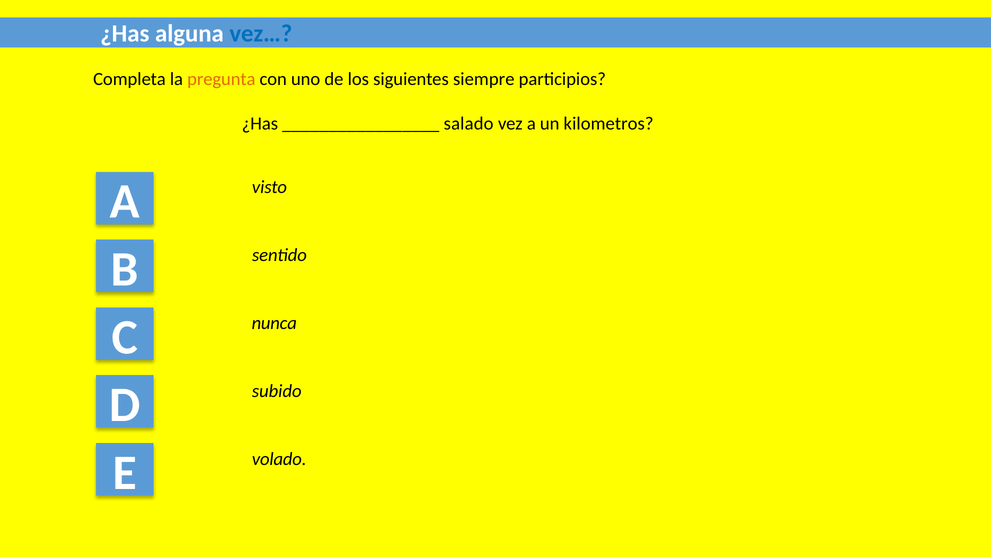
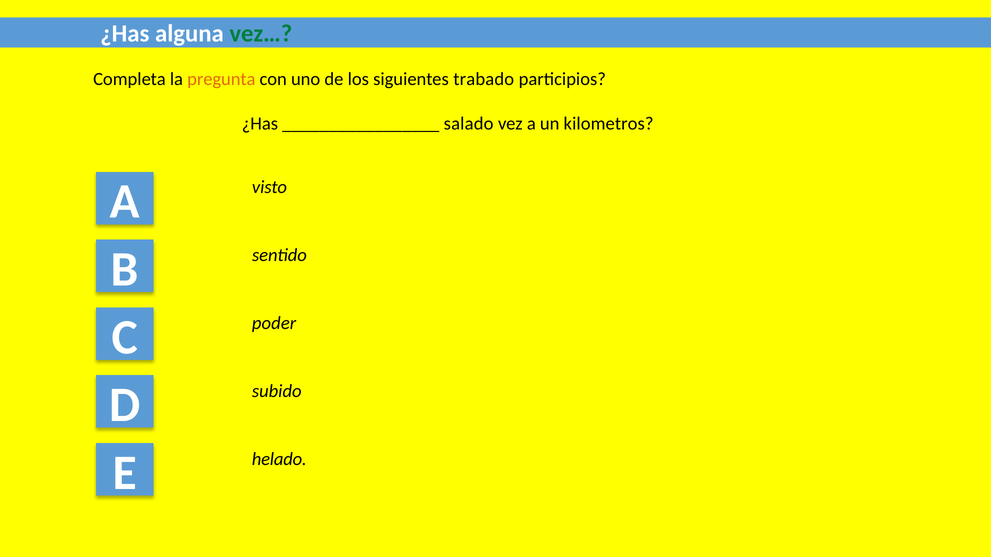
vez… colour: blue -> green (261, 34)
siempre: siempre -> trabado (484, 79)
nunca: nunca -> poder (274, 324)
volado: volado -> helado (279, 460)
